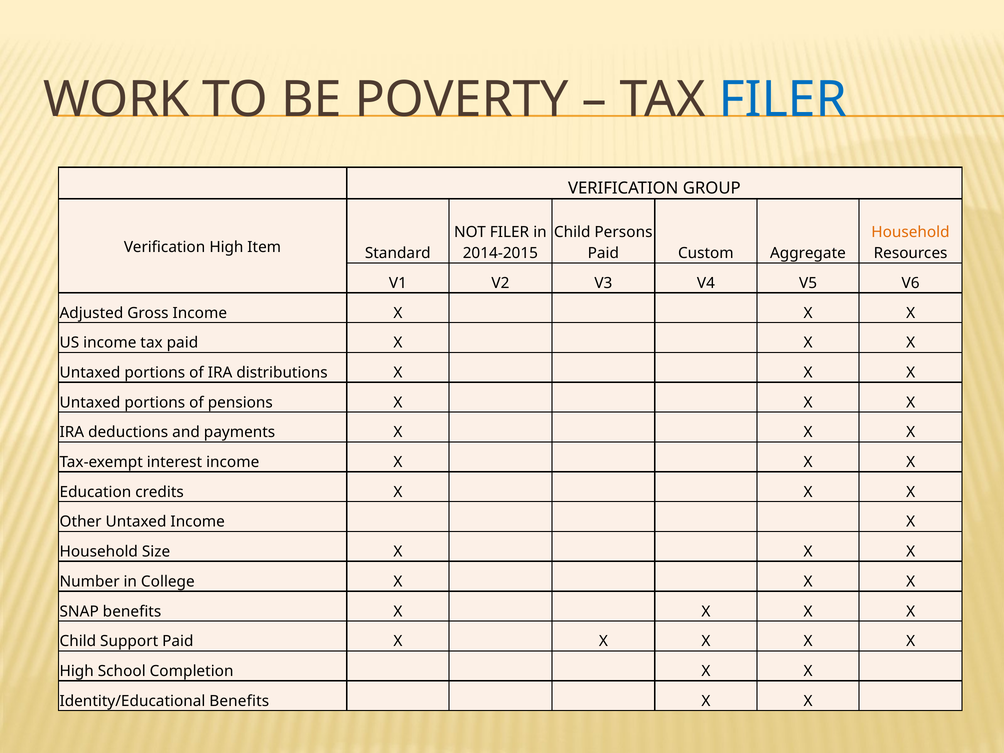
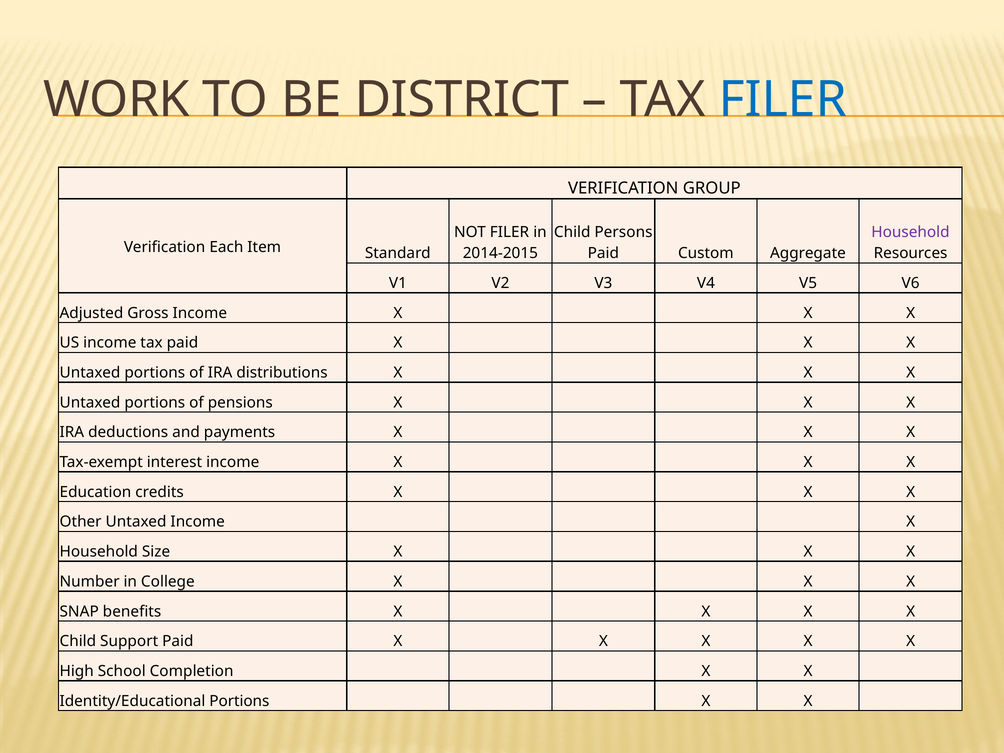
POVERTY: POVERTY -> DISTRICT (462, 100)
Household colour: orange -> purple (910, 232)
Verification High: High -> Each (226, 247)
Identity/Educational Benefits: Benefits -> Portions (239, 701)
